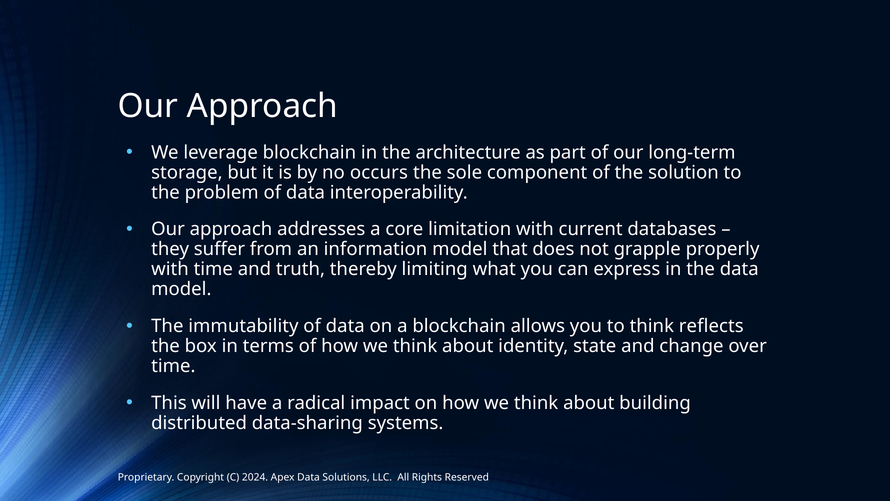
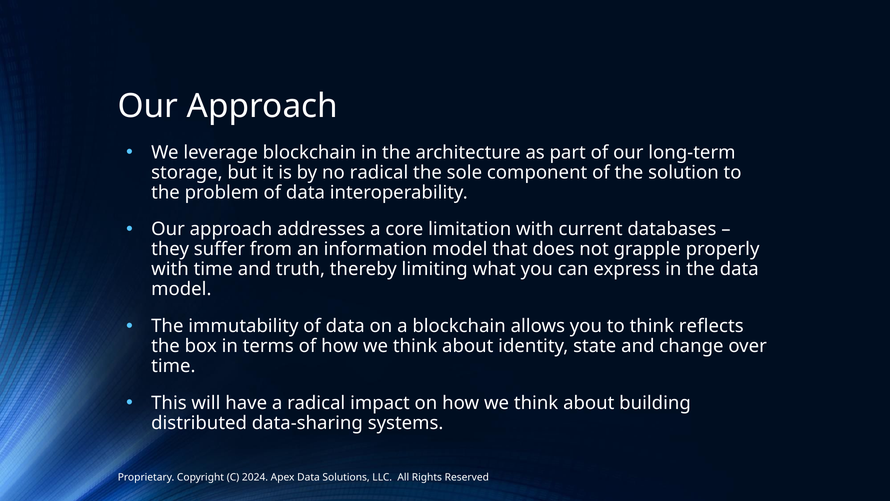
no occurs: occurs -> radical (379, 172)
